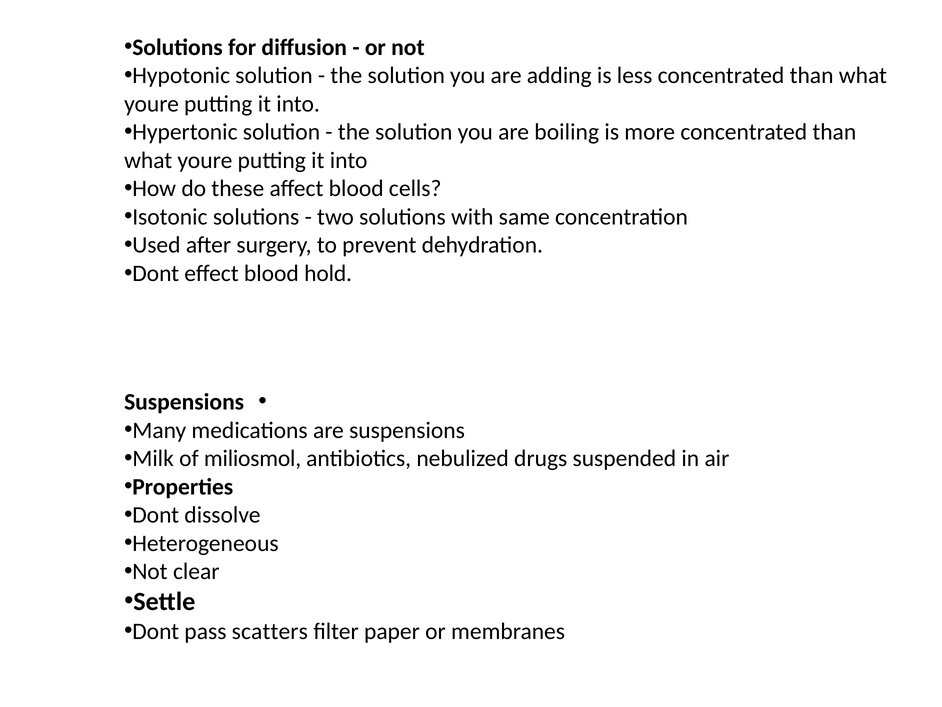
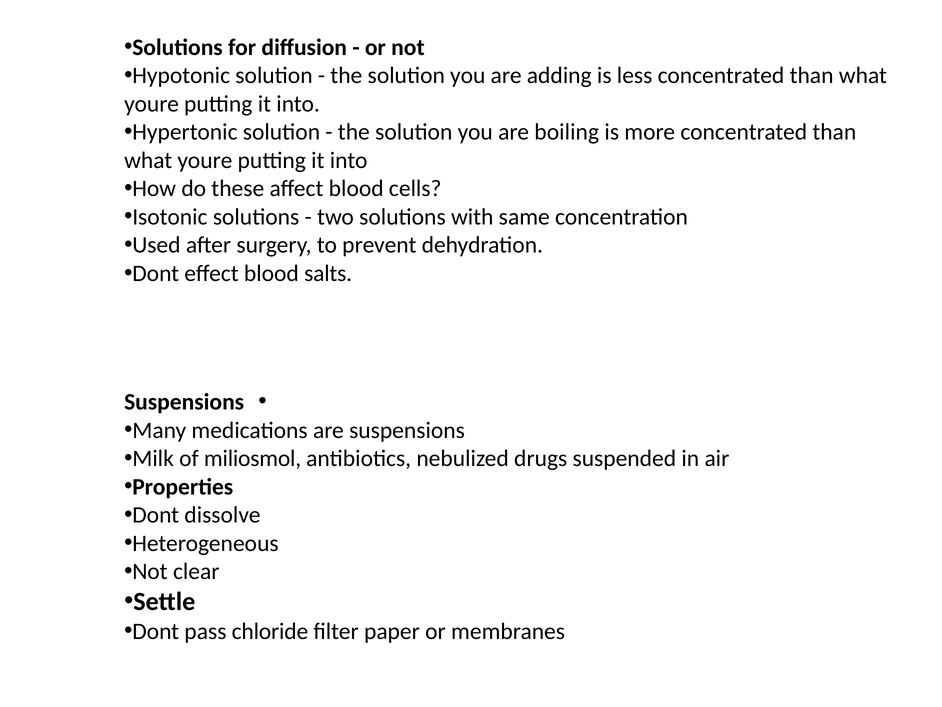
hold: hold -> salts (328, 273)
scatters: scatters -> chloride (270, 631)
